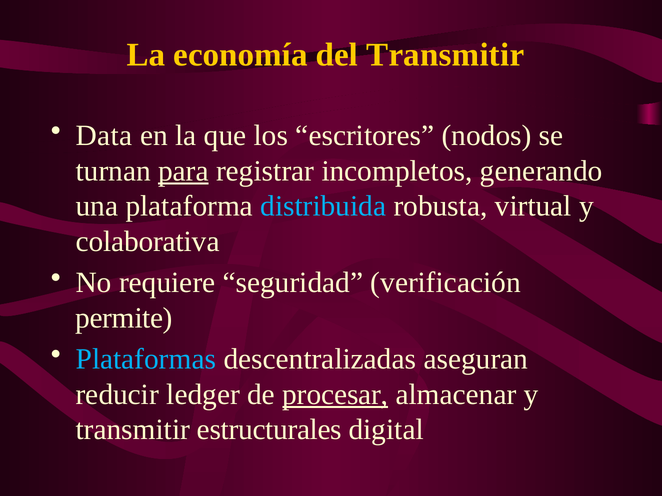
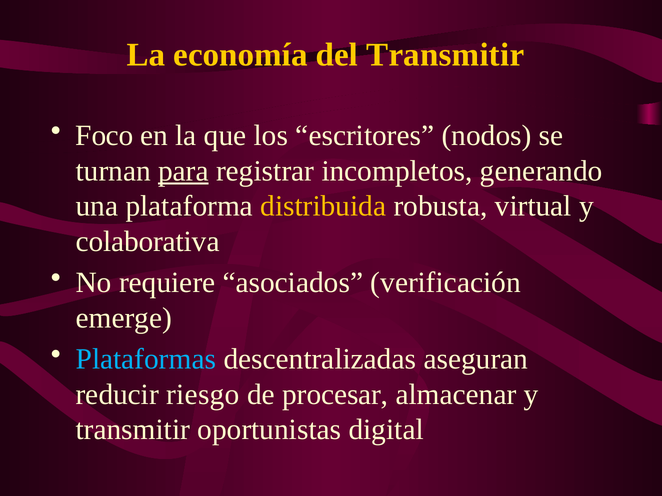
Data: Data -> Foco (104, 136)
distribuida colour: light blue -> yellow (323, 206)
seguridad: seguridad -> asociados (293, 283)
permite: permite -> emerge (124, 318)
ledger: ledger -> riesgo (203, 395)
procesar underline: present -> none (335, 395)
estructurales: estructurales -> oportunistas (269, 430)
